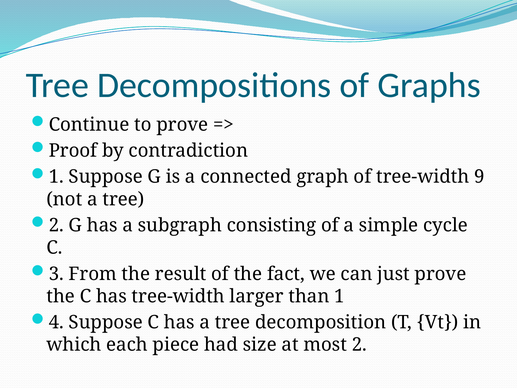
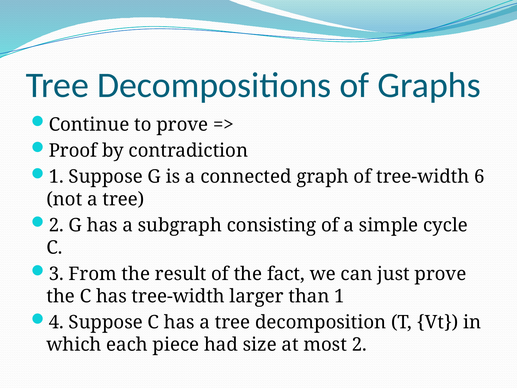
9: 9 -> 6 (479, 177)
